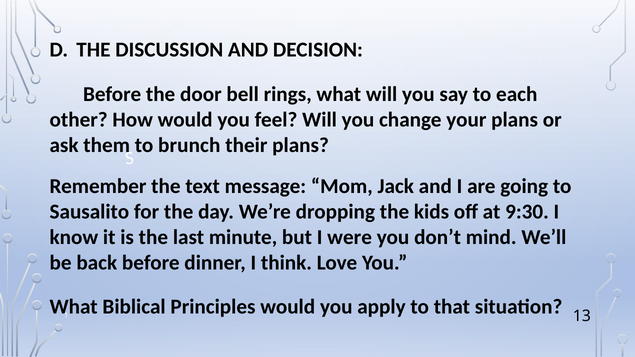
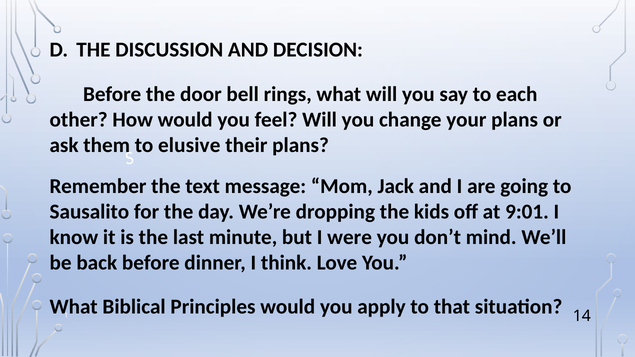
brunch: brunch -> elusive (189, 145)
9:30: 9:30 -> 9:01 (527, 212)
13: 13 -> 14 (582, 316)
